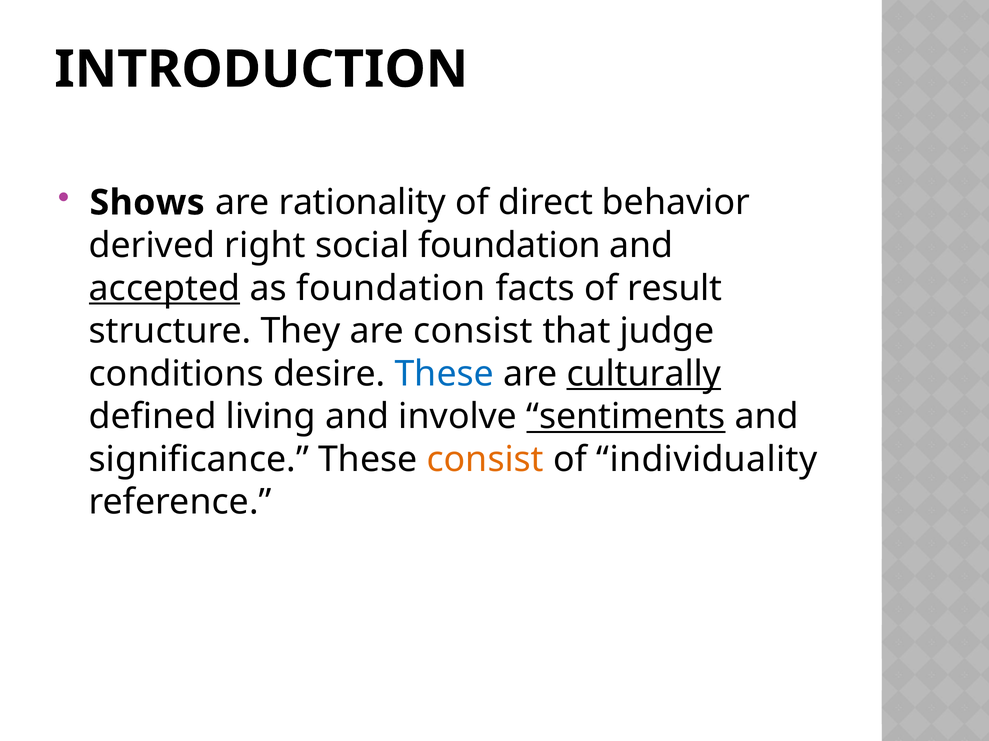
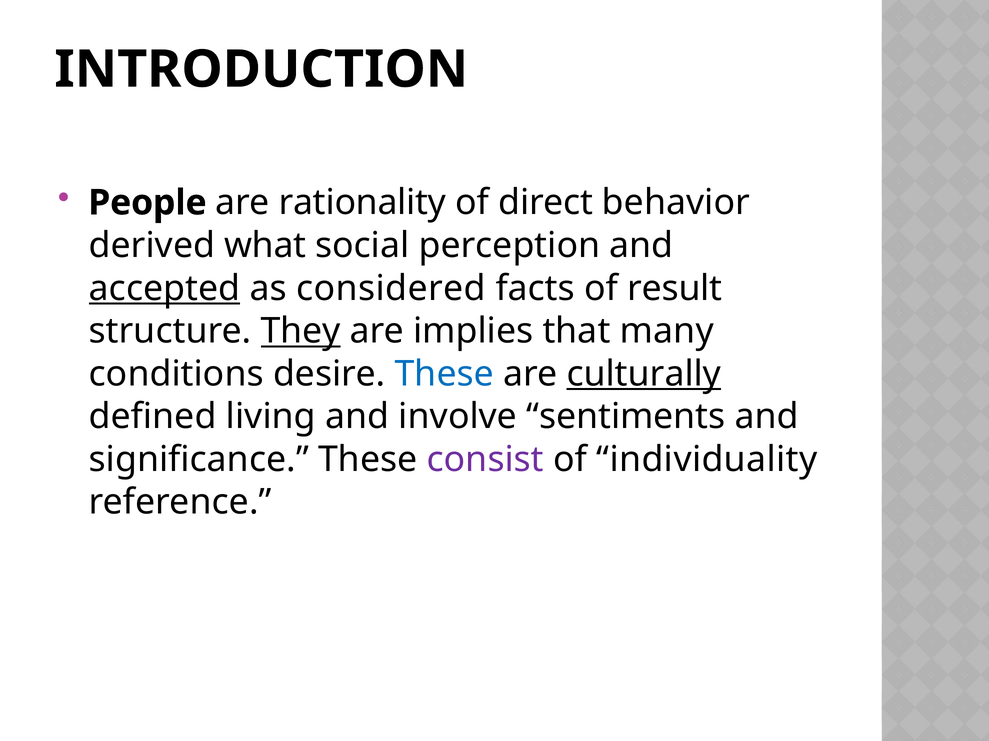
Shows: Shows -> People (147, 203)
right: right -> what (265, 246)
social foundation: foundation -> perception (509, 246)
as foundation: foundation -> considered (391, 289)
They underline: none -> present (301, 331)
are consist: consist -> implies (473, 331)
judge: judge -> many (667, 331)
sentiments underline: present -> none (626, 417)
consist colour: orange -> purple (485, 460)
